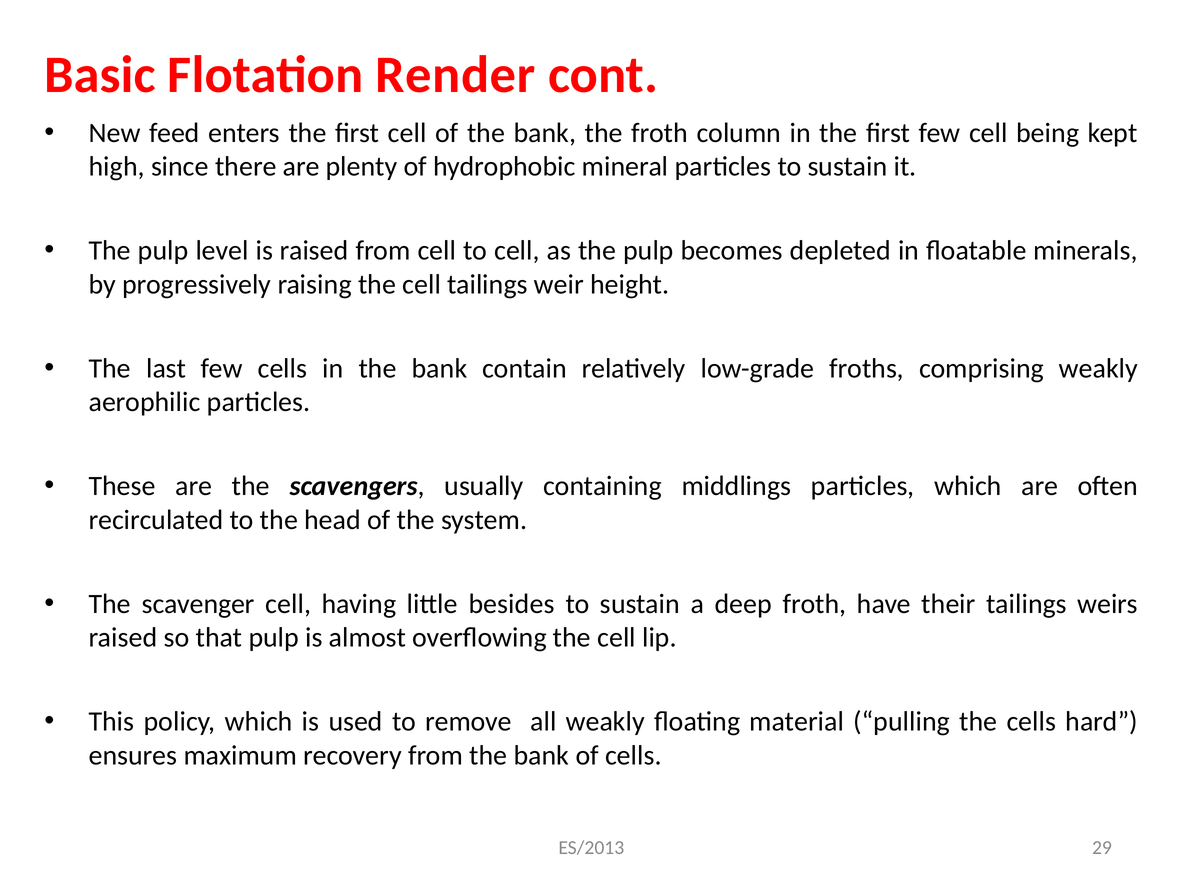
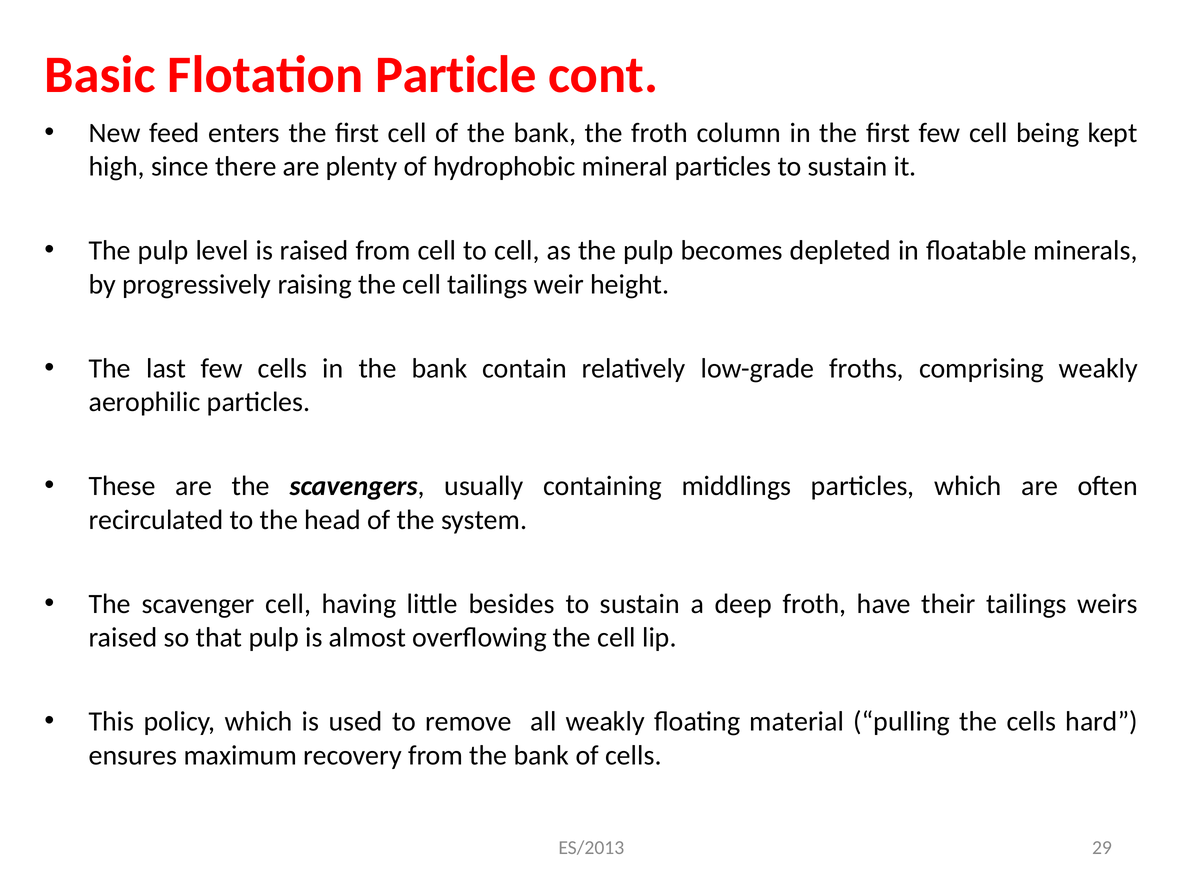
Render: Render -> Particle (456, 75)
